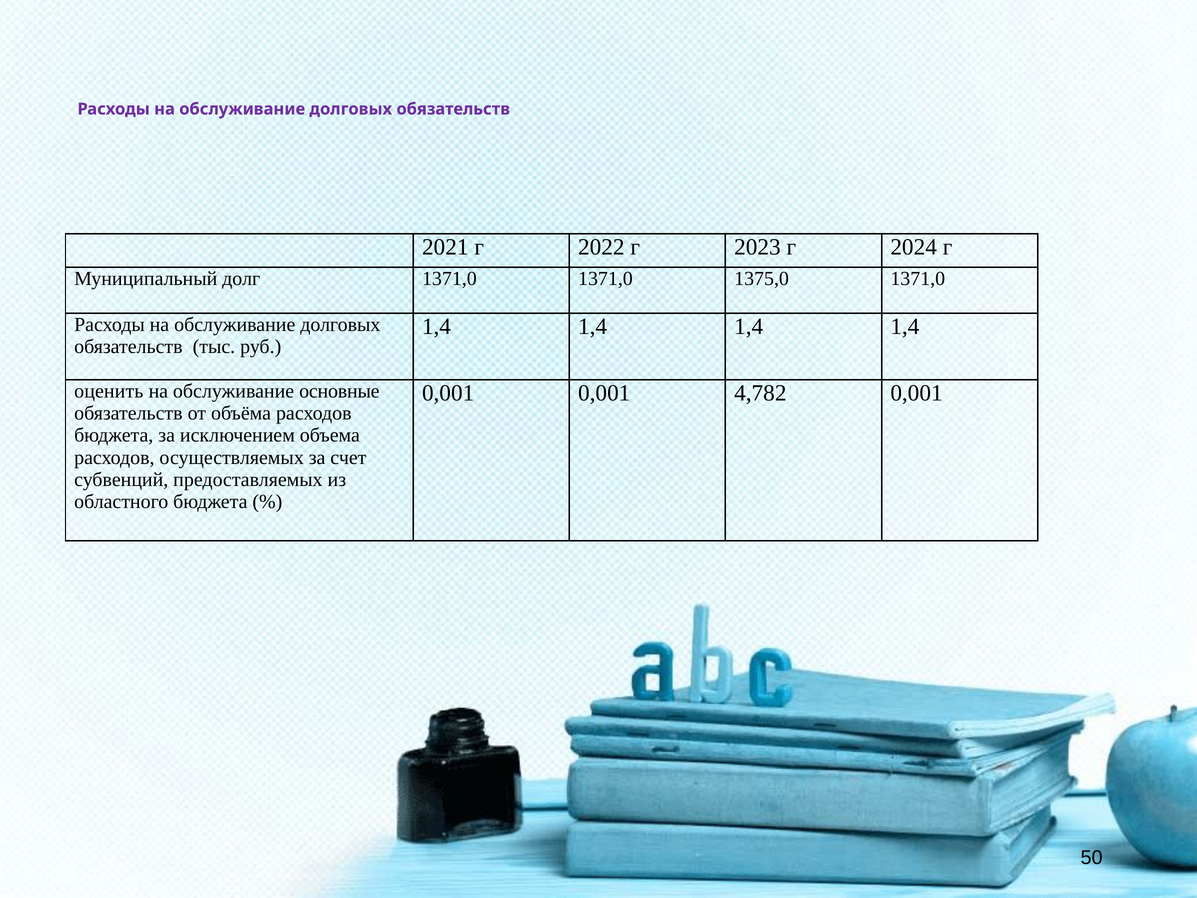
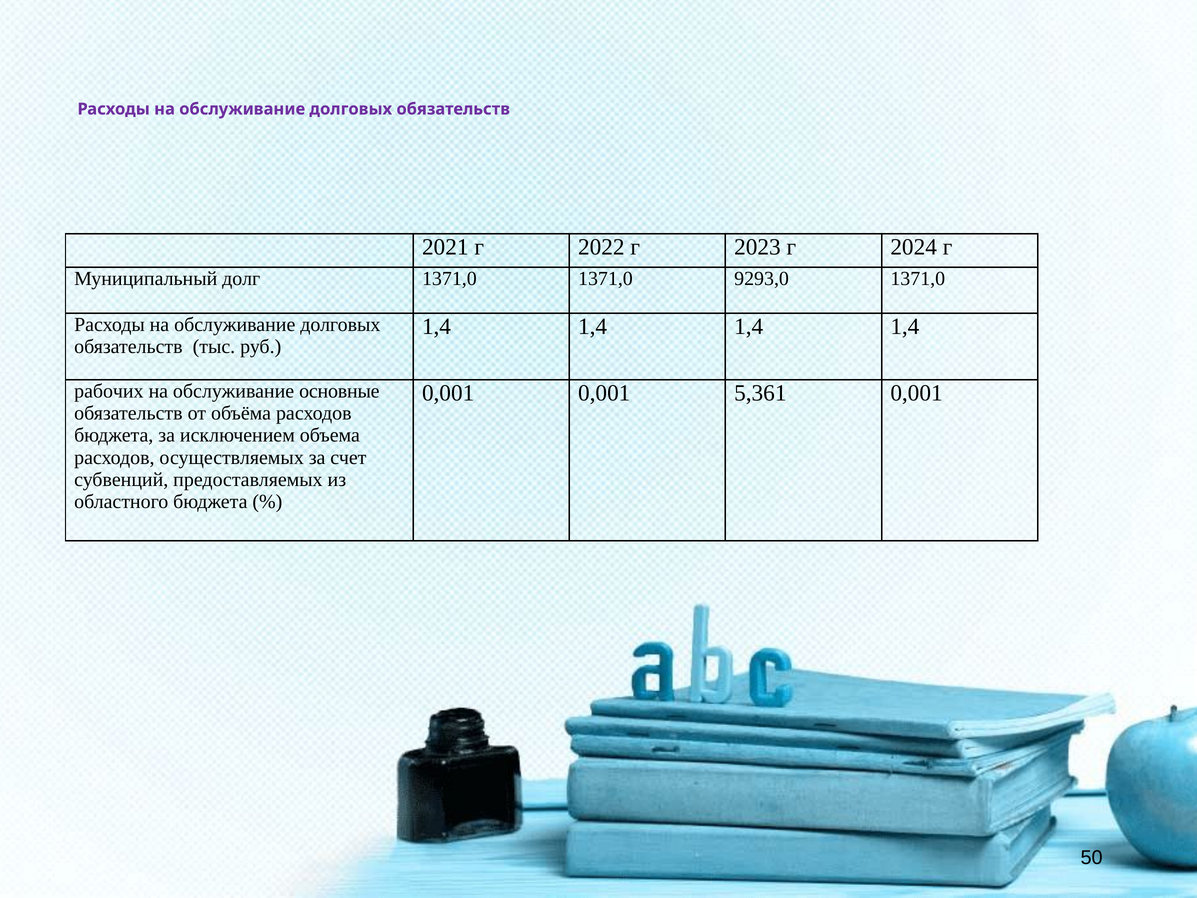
1375,0: 1375,0 -> 9293,0 (762, 279)
оценить: оценить -> рабочих (109, 391)
4,782: 4,782 -> 5,361 (760, 393)
